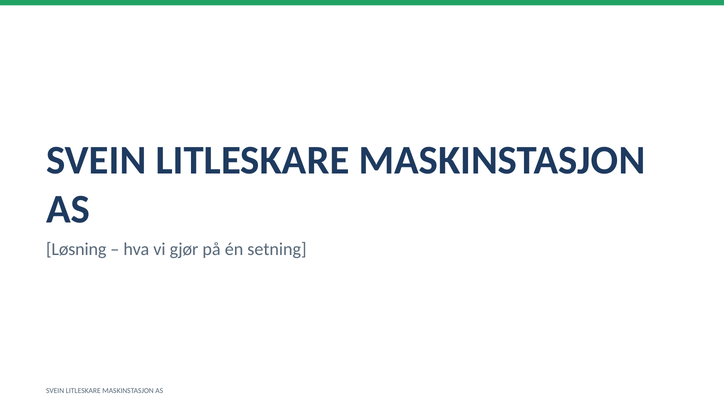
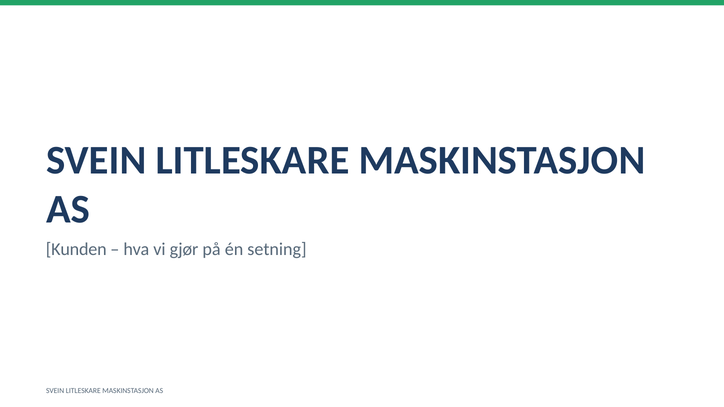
Løsning: Løsning -> Kunden (76, 249)
